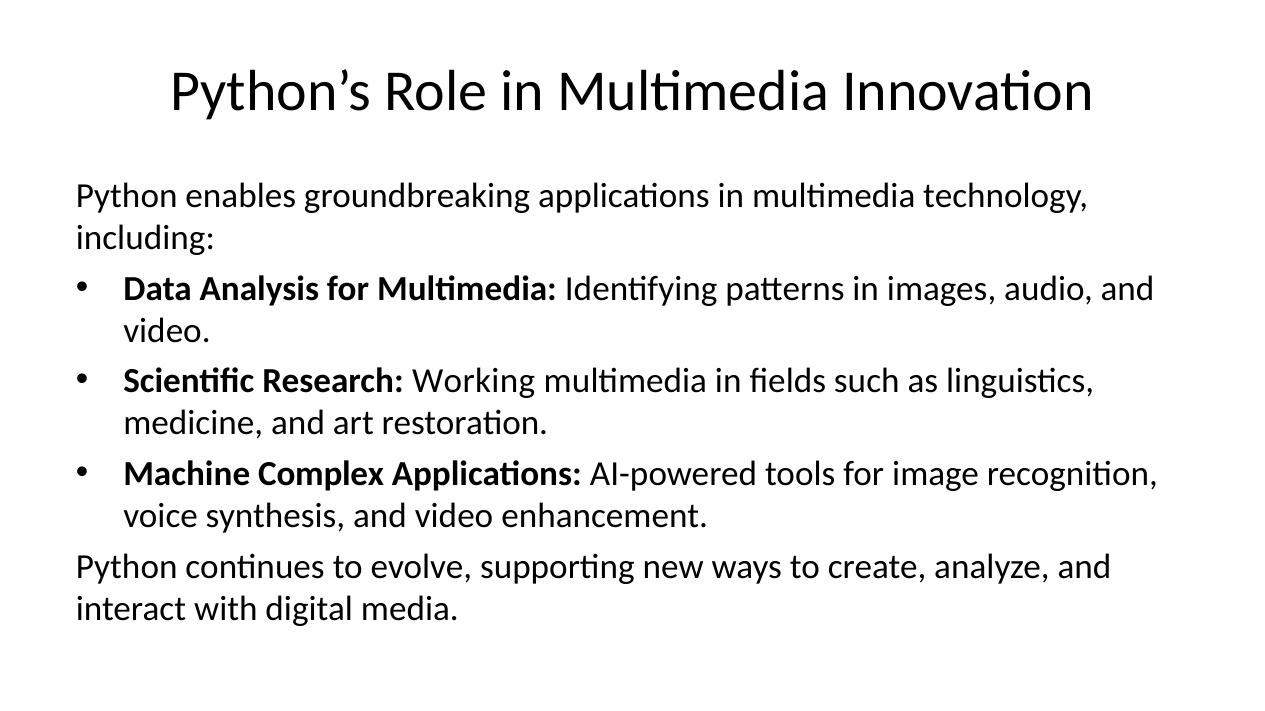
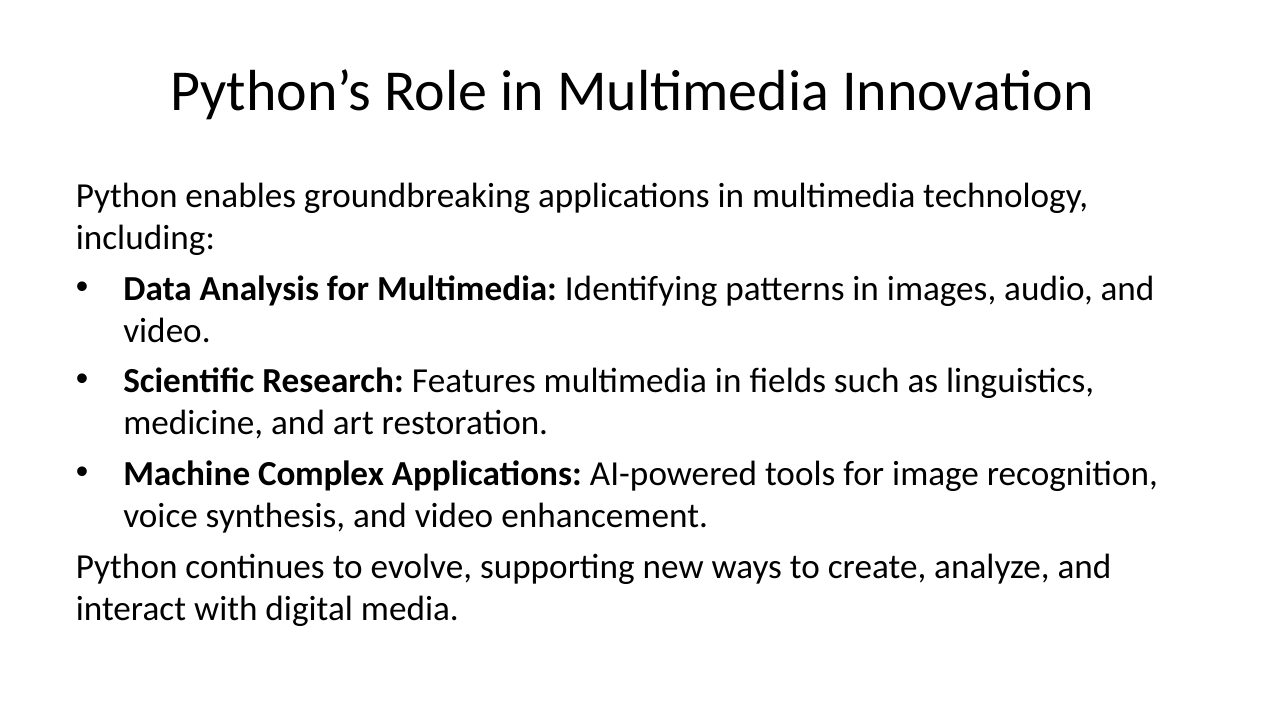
Working: Working -> Features (474, 381)
